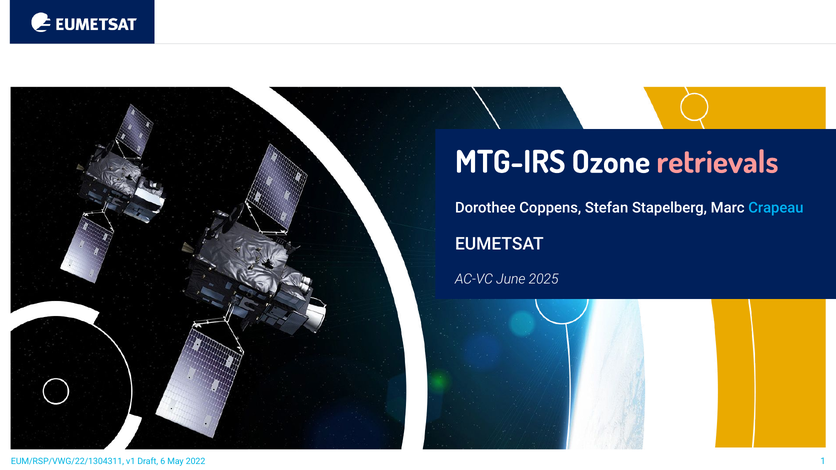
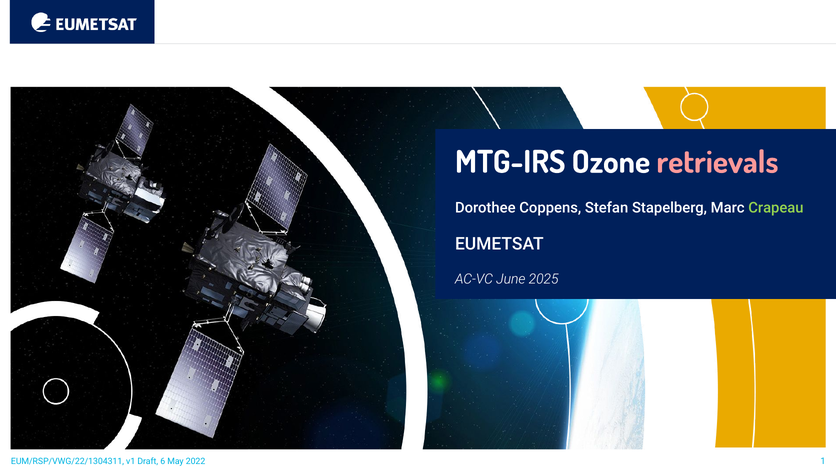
Crapeau colour: light blue -> light green (776, 208)
